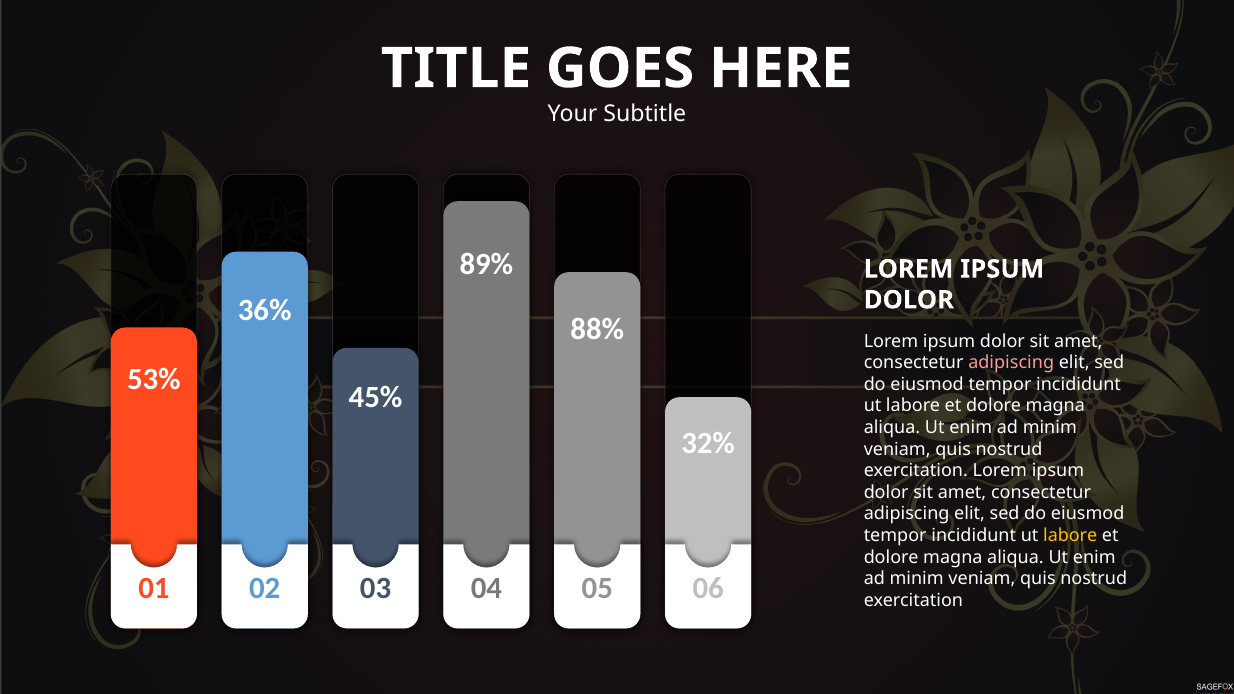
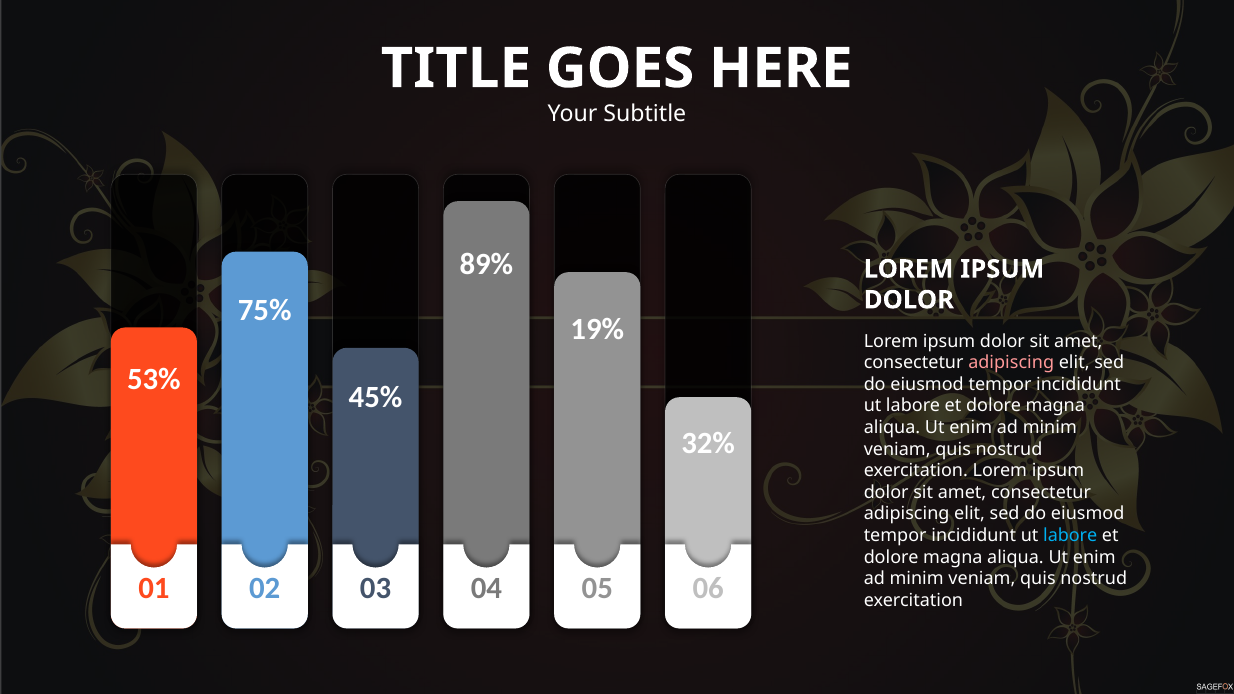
36%: 36% -> 75% (265, 310)
88%: 88% -> 19% (597, 329)
labore colour: yellow -> light blue (1070, 536)
